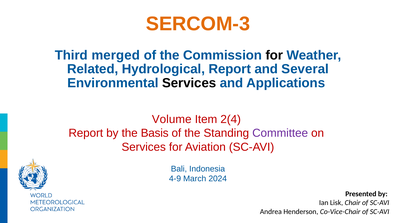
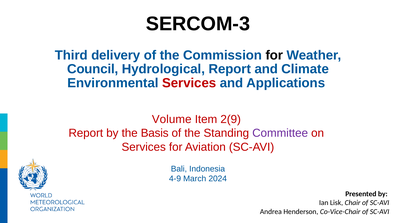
SERCOM-3 colour: orange -> black (198, 24)
merged: merged -> delivery (116, 55)
Related: Related -> Council (93, 69)
Several: Several -> Climate (305, 69)
Services colour: black -> red (189, 83)
2(4: 2(4 -> 2(9 (231, 119)
